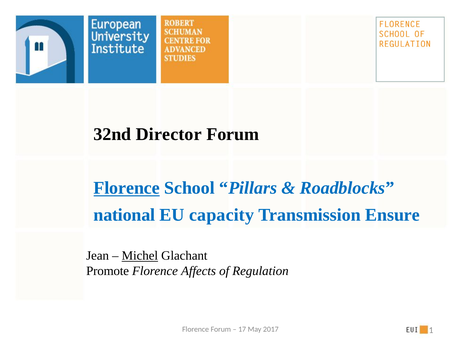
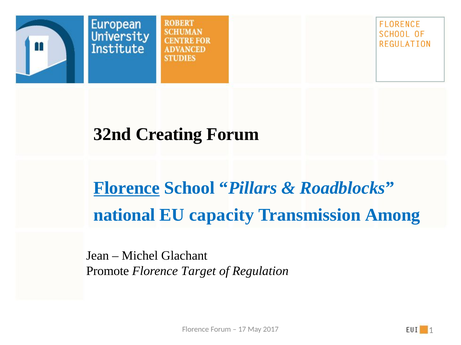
Director: Director -> Creating (169, 135)
Ensure: Ensure -> Among (393, 215)
Michel underline: present -> none (140, 256)
Affects: Affects -> Target (198, 272)
